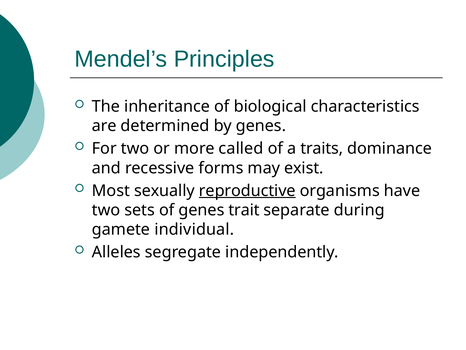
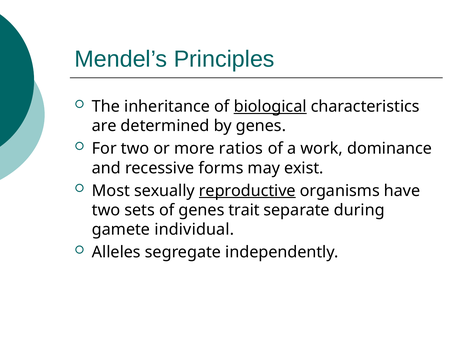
biological underline: none -> present (270, 106)
called: called -> ratios (241, 148)
traits: traits -> work (322, 148)
